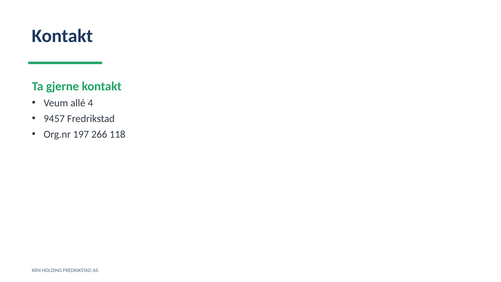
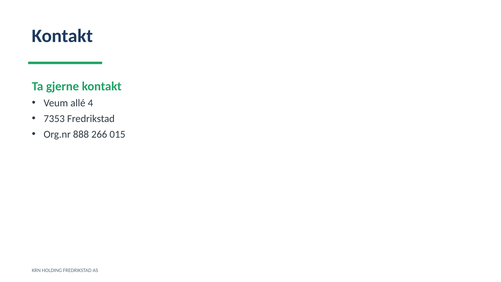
9457: 9457 -> 7353 (54, 119)
197: 197 -> 888 (81, 134)
118: 118 -> 015 (118, 134)
